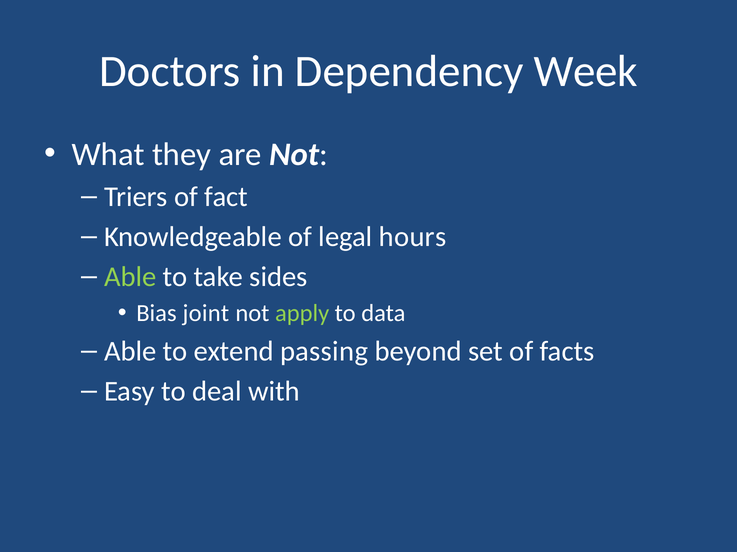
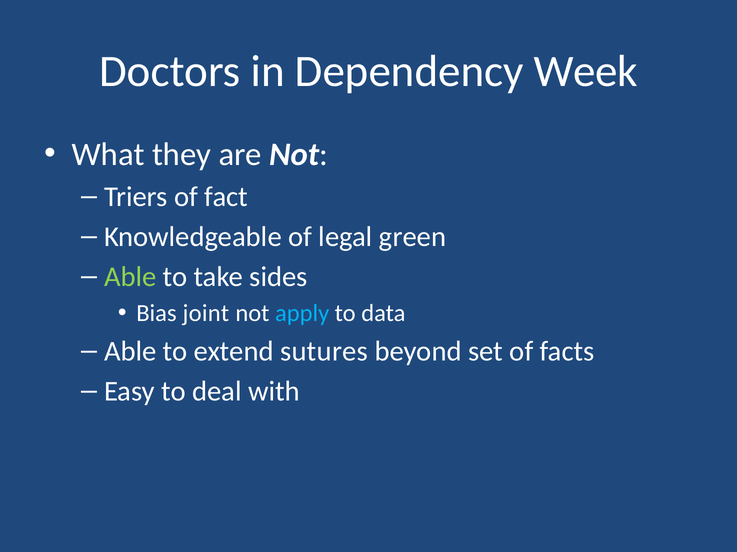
hours: hours -> green (413, 237)
apply colour: light green -> light blue (302, 314)
passing: passing -> sutures (324, 352)
